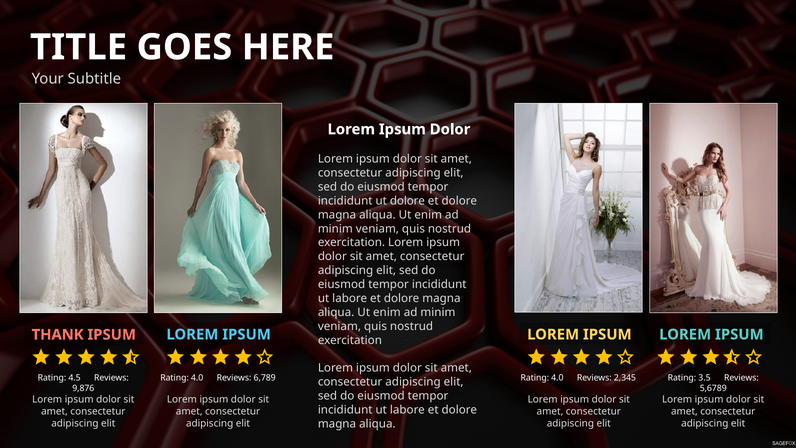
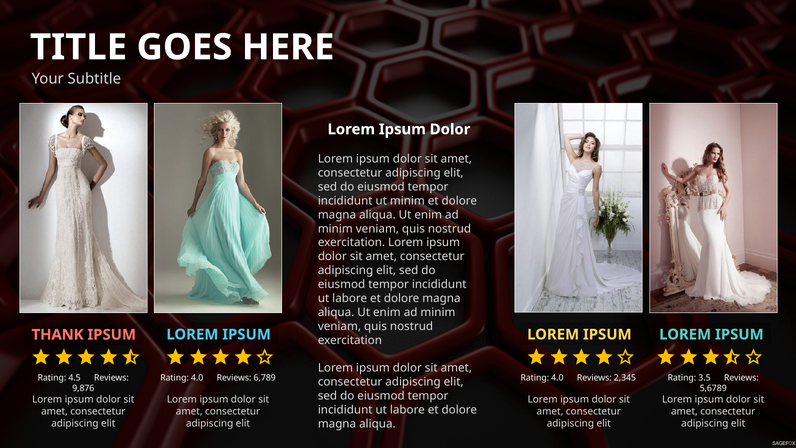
ut dolore: dolore -> minim (407, 201)
